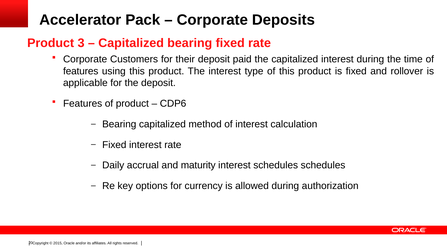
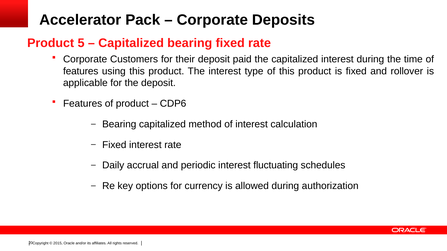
3: 3 -> 5 (81, 43)
maturity: maturity -> periodic (198, 166)
interest schedules: schedules -> fluctuating (276, 166)
